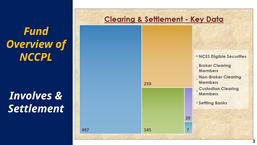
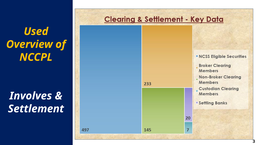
Fund: Fund -> Used (36, 31)
